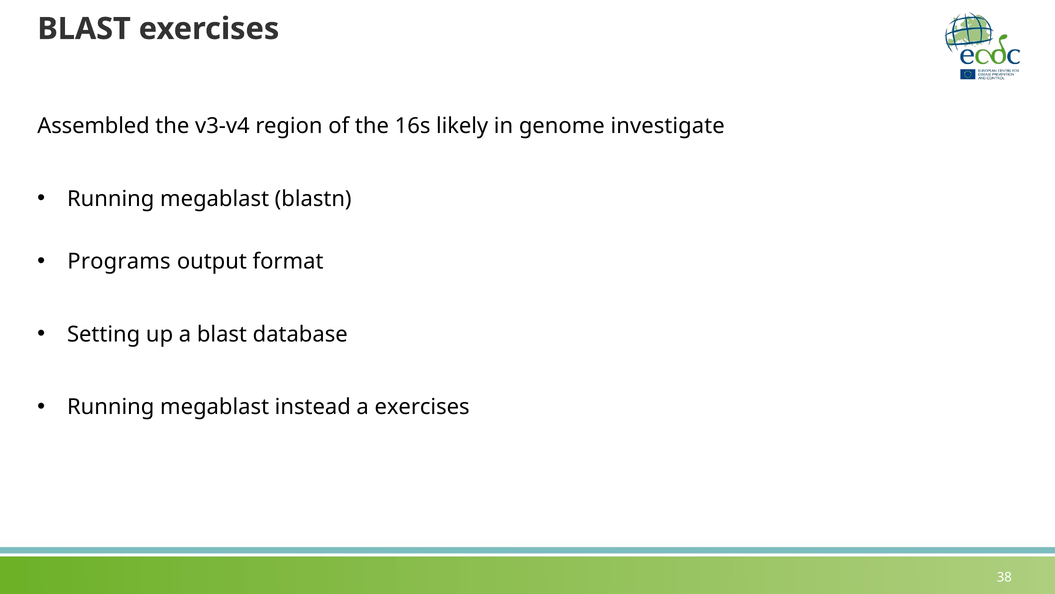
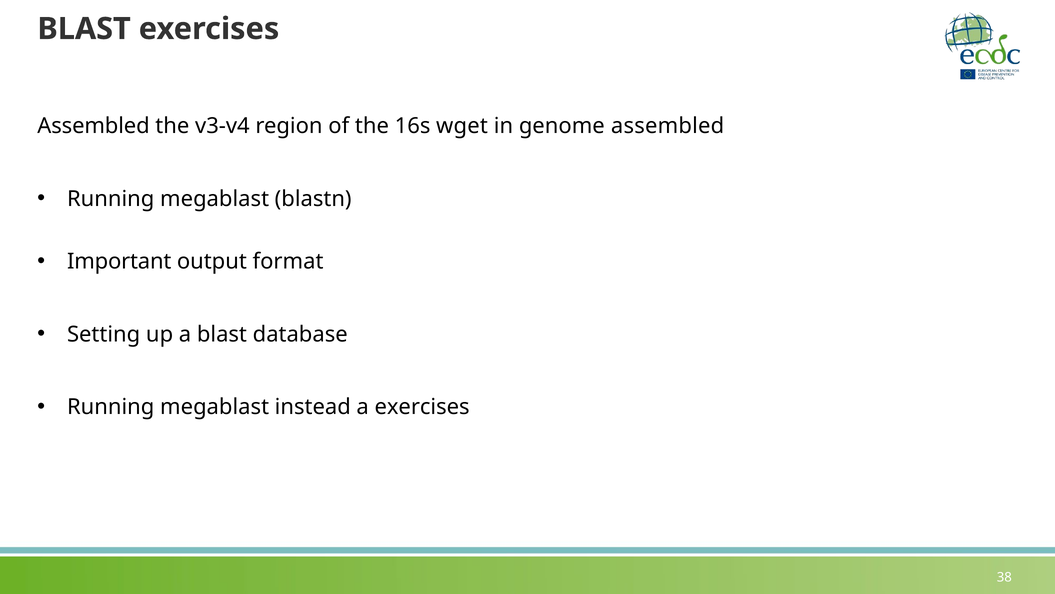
likely: likely -> wget (462, 126)
genome investigate: investigate -> assembled (668, 126)
Programs: Programs -> Important (119, 261)
